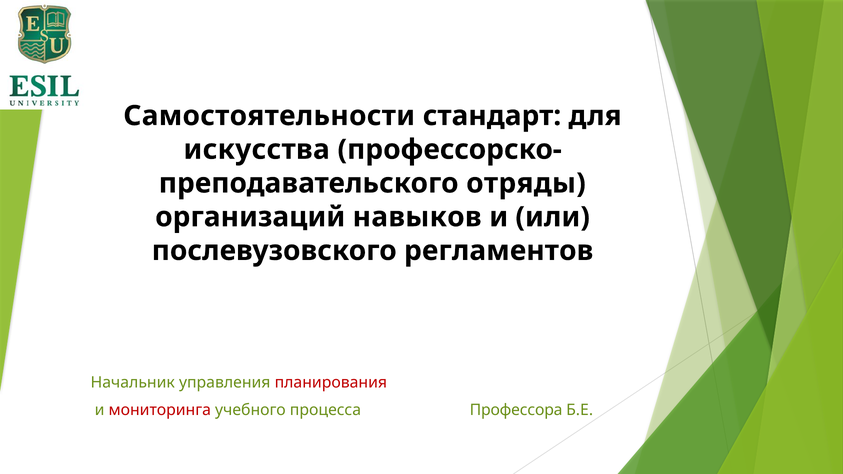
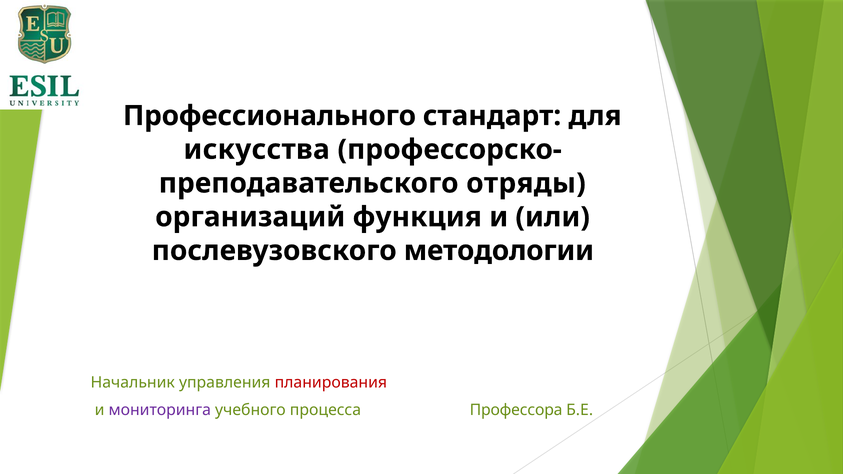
Самостоятельности: Самостоятельности -> Профессионального (269, 116)
навыков: навыков -> функция (417, 217)
регламентов: регламентов -> методологии (499, 251)
мониторинга colour: red -> purple (160, 410)
